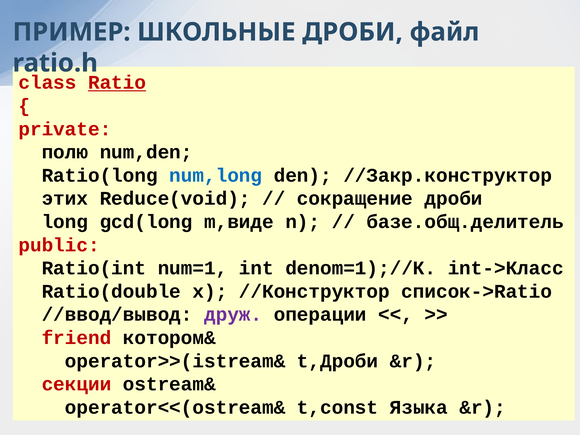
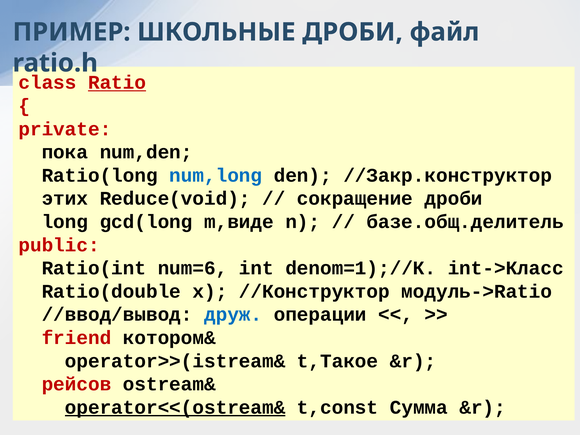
полю: полю -> пока (65, 152)
num=1: num=1 -> num=6 (193, 268)
список->Ratio: список->Ratio -> модуль->Ratio (477, 291)
друж colour: purple -> blue (233, 315)
t,Дроби: t,Дроби -> t,Такое (338, 361)
секции: секции -> рейсов (76, 384)
operator<<(ostream& underline: none -> present (175, 407)
Языка: Языка -> Сумма (419, 407)
